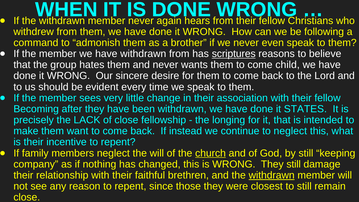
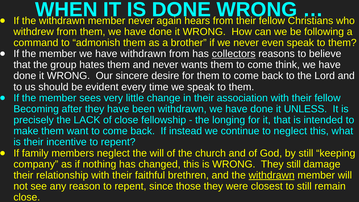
scriptures: scriptures -> collectors (234, 54)
child: child -> think (288, 65)
STATES: STATES -> UNLESS (305, 109)
church underline: present -> none (210, 153)
